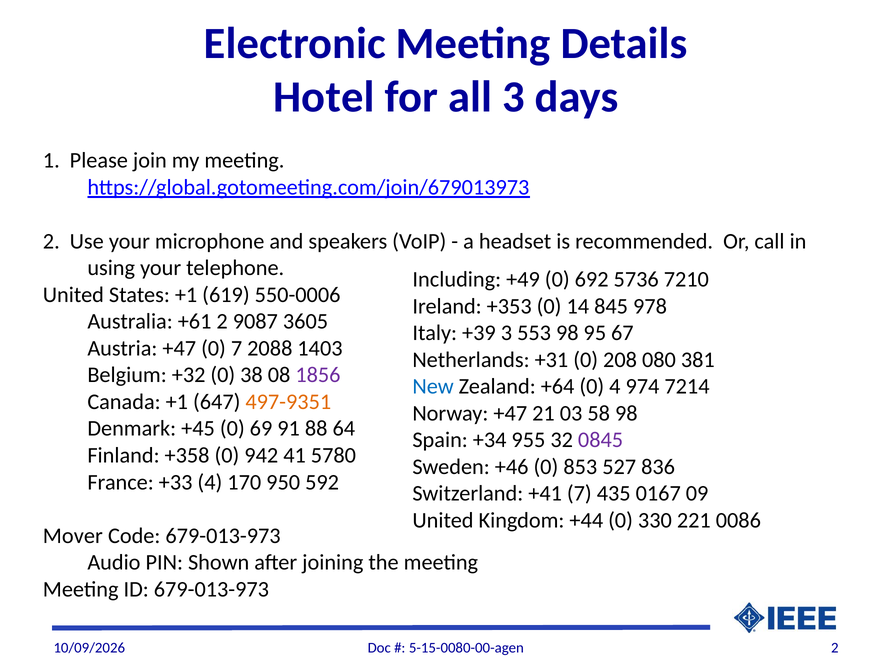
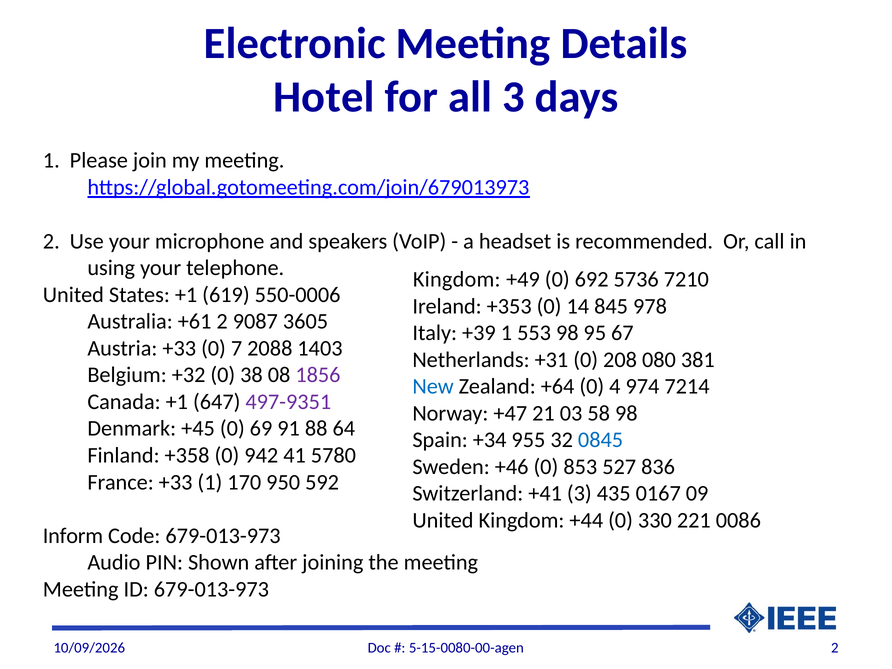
Including: Including -> Kingdom (457, 279)
+39 3: 3 -> 1 (506, 333)
Austria +47: +47 -> +33 (179, 348)
497-9351 colour: orange -> purple (288, 402)
0845 colour: purple -> blue (601, 440)
+33 4: 4 -> 1 (210, 482)
+41 7: 7 -> 3 (579, 494)
Mover: Mover -> Inform (73, 536)
